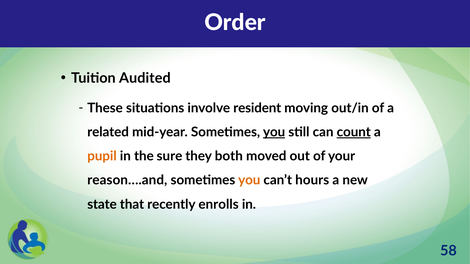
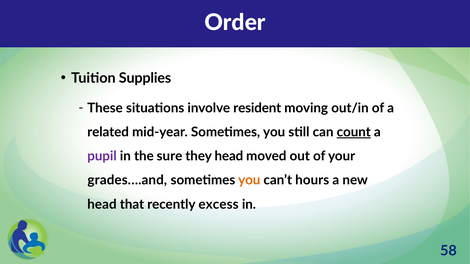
Audited: Audited -> Supplies (145, 78)
you underline: present -> none (274, 132)
pupil colour: orange -> purple (102, 156)
they both: both -> head (229, 156)
reason….and: reason….and -> grades….and (127, 181)
state: state -> head (102, 205)
enrolls: enrolls -> excess (218, 205)
